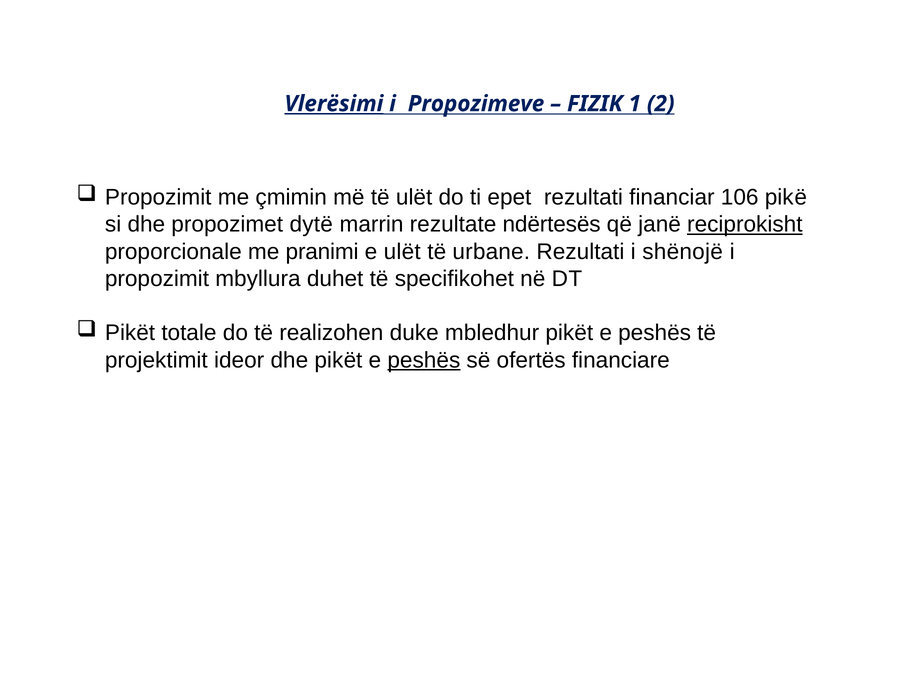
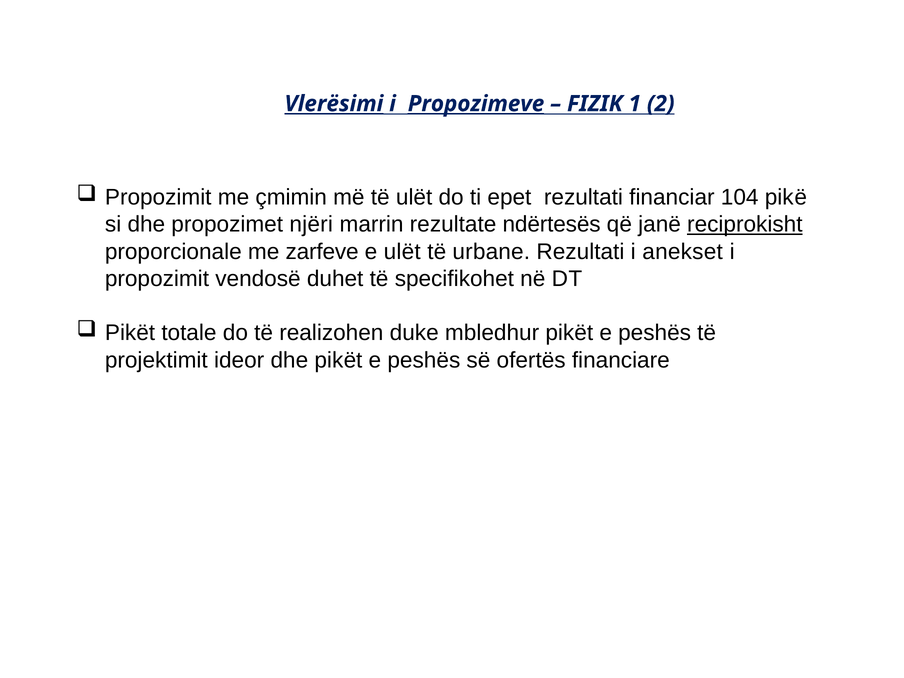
Propozimeve underline: none -> present (476, 104)
106: 106 -> 104 (740, 197)
dytë: dytë -> njëri (311, 224)
pranimi: pranimi -> zarfeve (322, 252)
shënojë: shënojë -> anekset (683, 252)
mbyllura: mbyllura -> vendosë (258, 279)
peshës underline: present -> none (424, 360)
